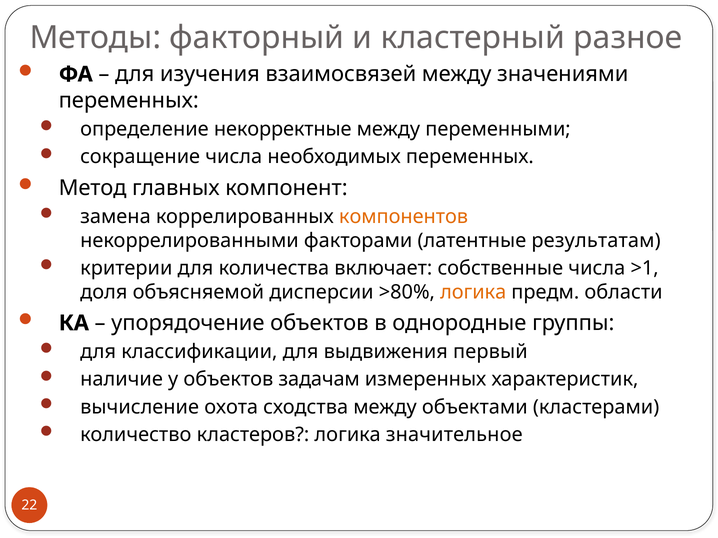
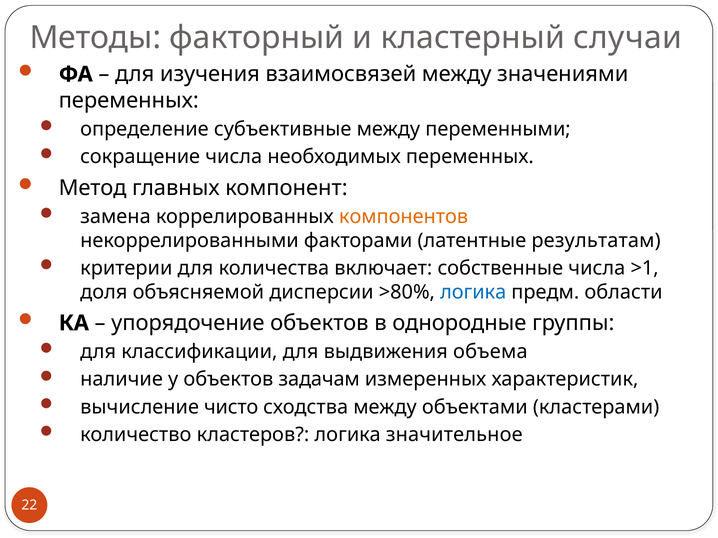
разное: разное -> случаи (628, 38)
некорректные: некорректные -> субъективные (283, 129)
логика colour: orange -> blue (473, 292)
первый: первый -> объема (490, 352)
охота: охота -> чисто (231, 407)
